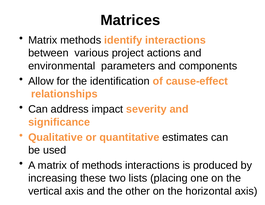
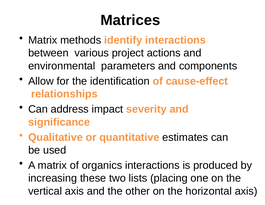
of methods: methods -> organics (102, 165)
